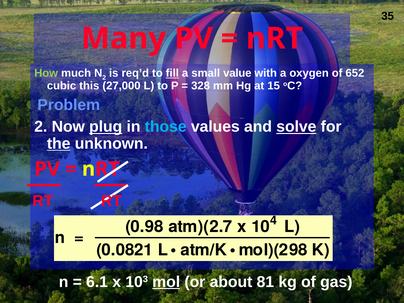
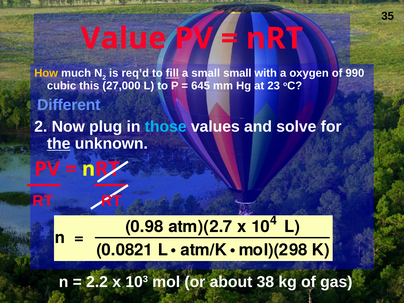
Many: Many -> Value (123, 39)
How colour: light green -> yellow (46, 73)
small value: value -> small (237, 73)
652: 652 -> 990 (355, 73)
328: 328 -> 645 (201, 86)
15: 15 -> 23 (274, 86)
Problem: Problem -> Different (69, 105)
plug underline: present -> none (106, 127)
solve underline: present -> none (296, 127)
6.1: 6.1 -> 2.2 (97, 282)
mol underline: present -> none (166, 282)
81: 81 -> 38 (265, 282)
